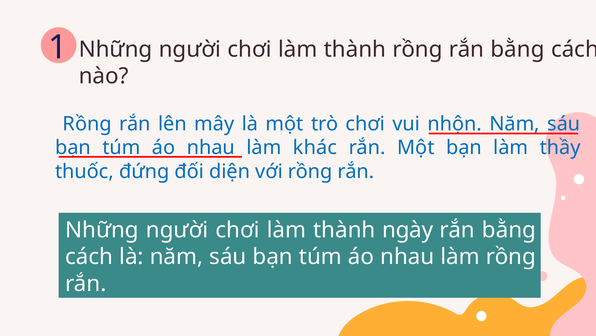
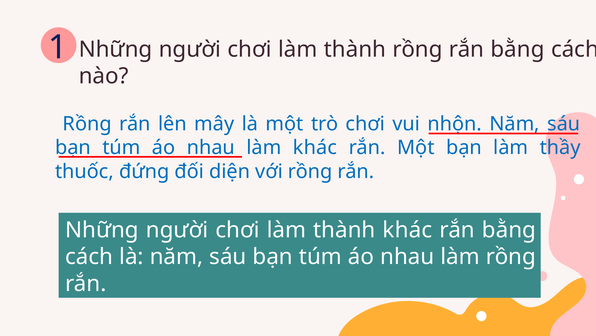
thành ngày: ngày -> khác (407, 230)
